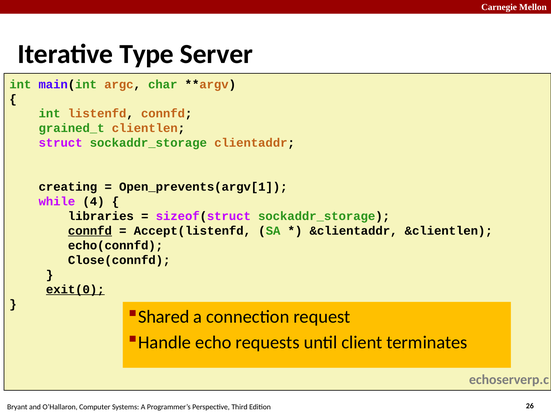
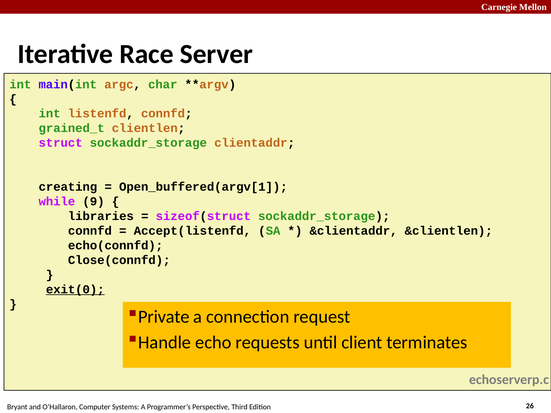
Type: Type -> Race (146, 54)
Open_prevents(argv[1: Open_prevents(argv[1 -> Open_buffered(argv[1 (203, 187)
4: 4 -> 9 (94, 202)
connfd underline: present -> none (90, 231)
Shared: Shared -> Private (164, 317)
